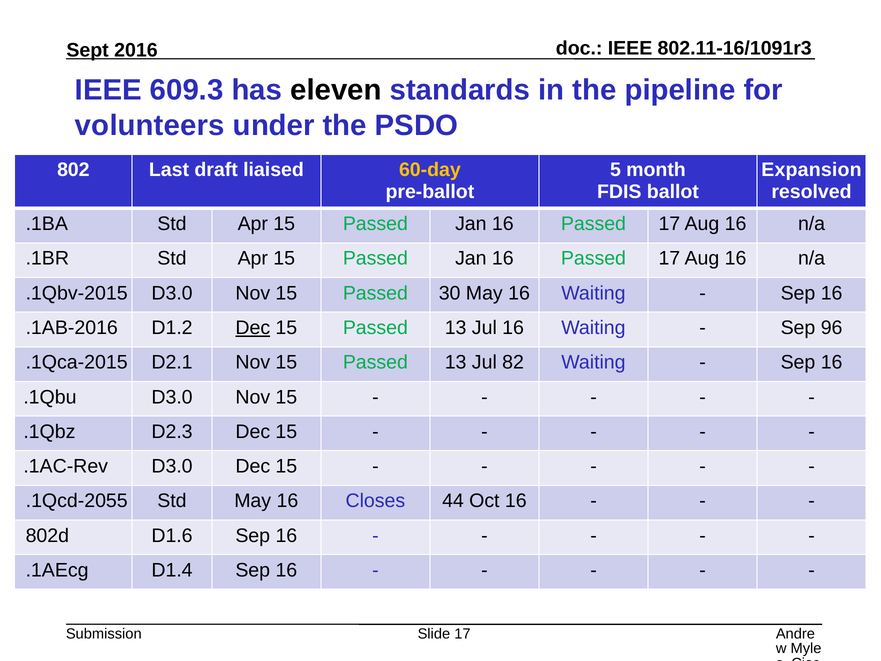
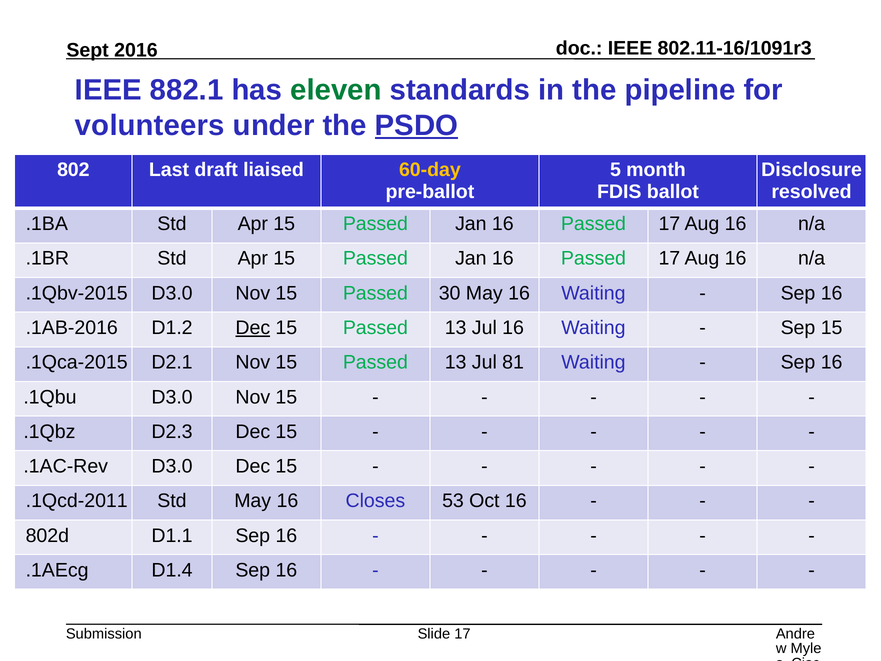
609.3: 609.3 -> 882.1 (187, 90)
eleven colour: black -> green (336, 90)
PSDO underline: none -> present (416, 125)
Expansion: Expansion -> Disclosure (812, 170)
Sep 96: 96 -> 15 (832, 328)
82: 82 -> 81 (513, 362)
.1Qcd-2055: .1Qcd-2055 -> .1Qcd-2011 (77, 501)
44: 44 -> 53 (453, 501)
D1.6: D1.6 -> D1.1 (172, 535)
